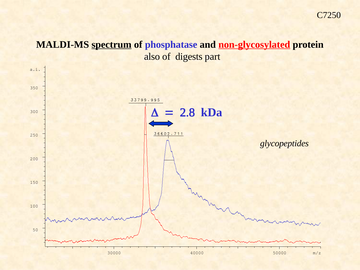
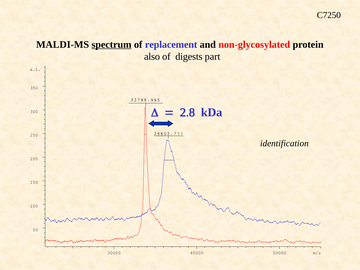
phosphatase: phosphatase -> replacement (171, 44)
non-glycosylated underline: present -> none (254, 44)
glycopeptides: glycopeptides -> identification (284, 143)
